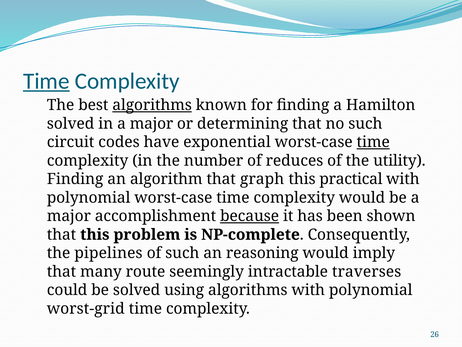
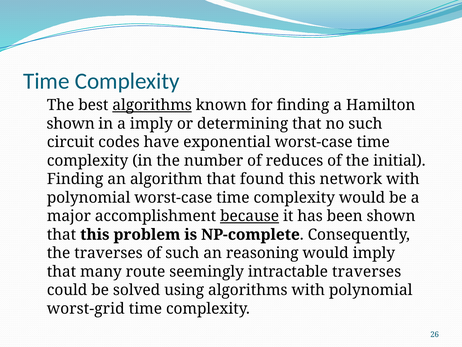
Time underline: present -> none (46, 81)
solved: solved -> shown (71, 123)
in a major: major -> imply (151, 123)
time underline: present -> none (373, 142)
utility: utility -> initial (399, 160)
graph: graph -> found (262, 179)
practical: practical -> network (351, 179)
the pipelines: pipelines -> traverses (108, 253)
